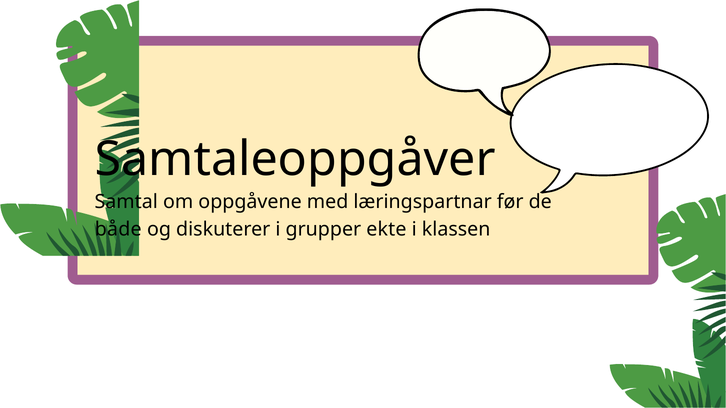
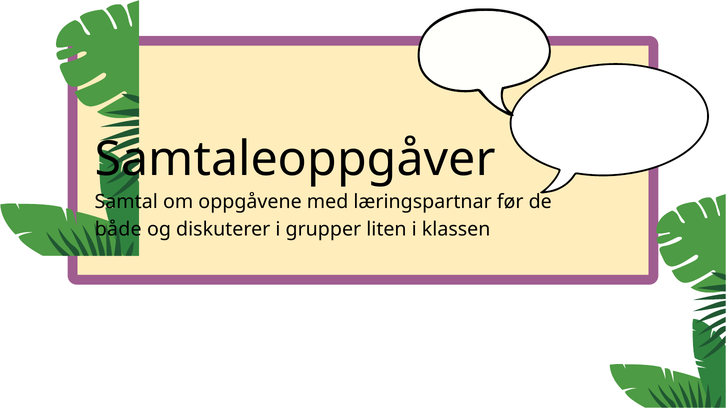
ekte: ekte -> liten (386, 229)
